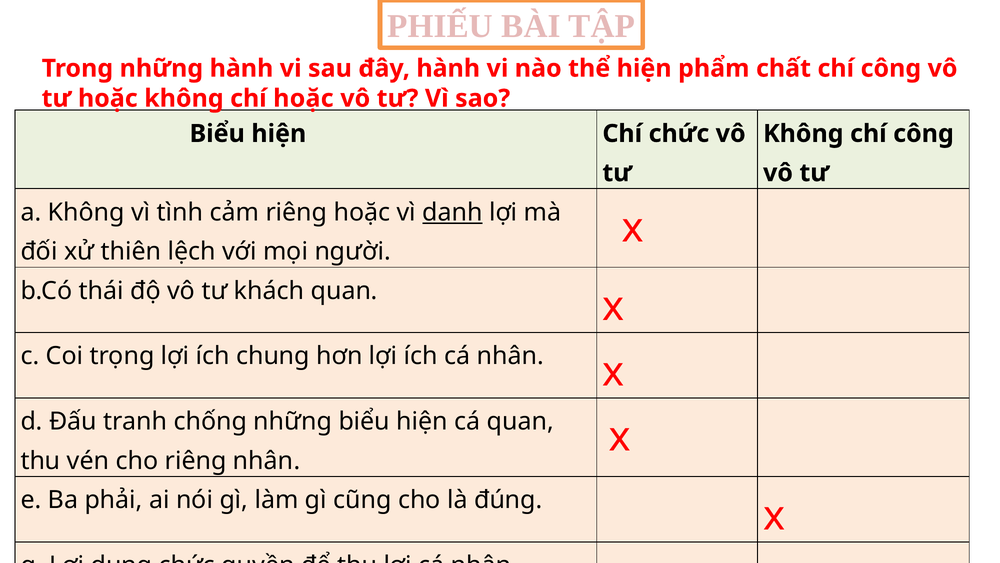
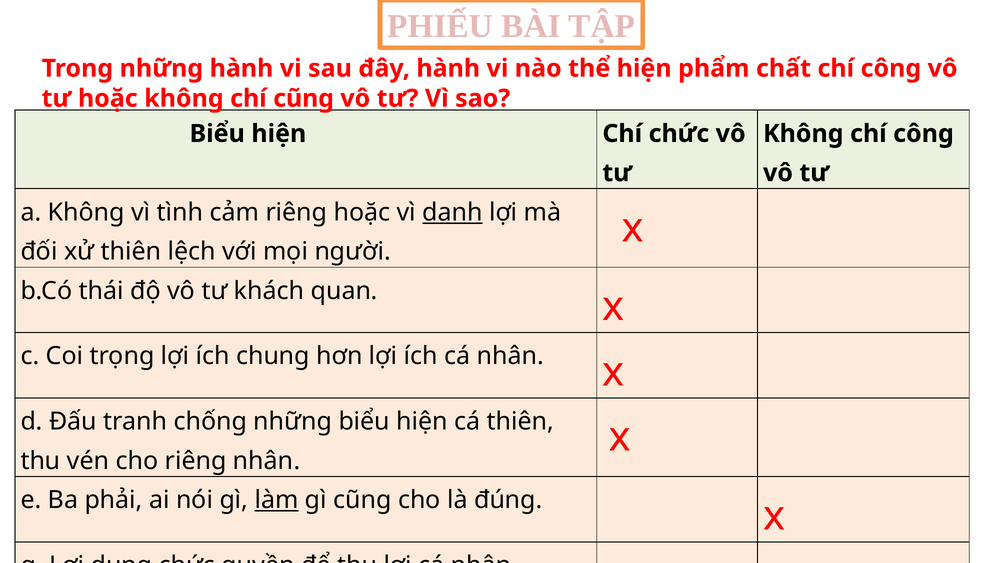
chí hoặc: hoặc -> cũng (304, 98)
cá quan: quan -> thiên (520, 421)
làm underline: none -> present (277, 500)
